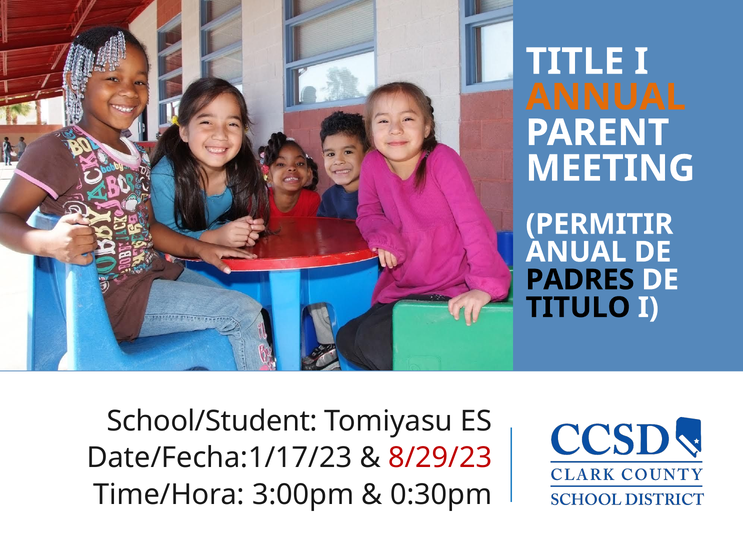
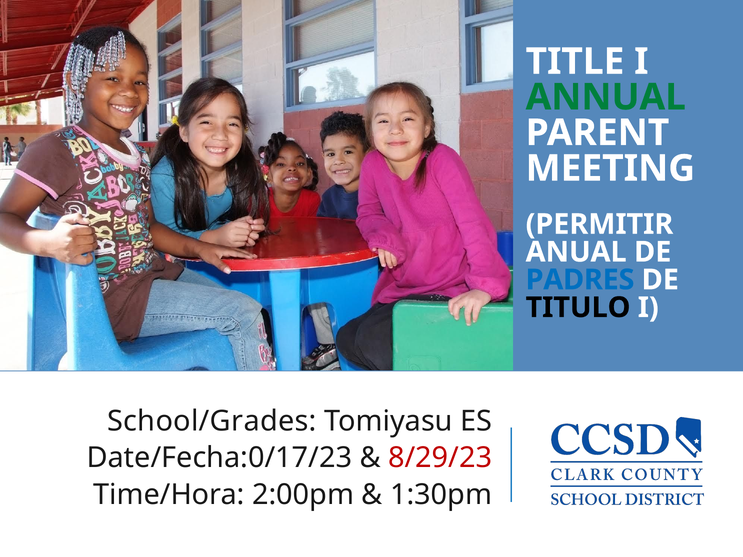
ANNUAL colour: orange -> green (606, 97)
PADRES colour: black -> blue (580, 280)
School/Student: School/Student -> School/Grades (212, 421)
Date/Fecha:1/17/23: Date/Fecha:1/17/23 -> Date/Fecha:0/17/23 (219, 458)
3:00pm: 3:00pm -> 2:00pm (303, 495)
0:30pm: 0:30pm -> 1:30pm (441, 495)
